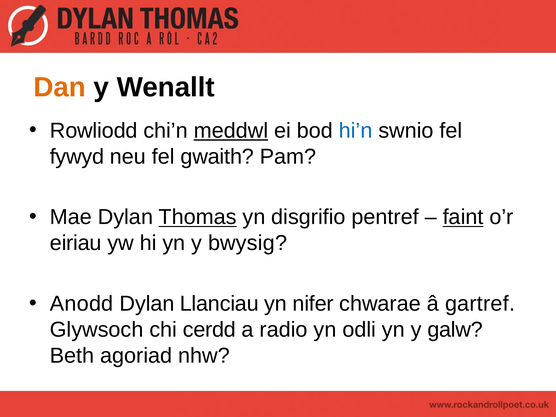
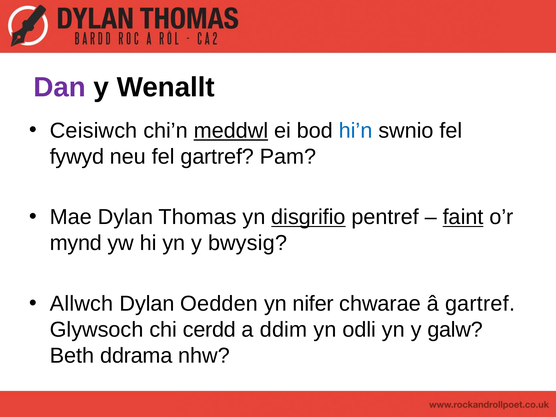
Dan colour: orange -> purple (60, 87)
Rowliodd: Rowliodd -> Ceisiwch (94, 131)
fel gwaith: gwaith -> gartref (217, 157)
Thomas underline: present -> none (198, 217)
disgrifio underline: none -> present (308, 217)
eiriau: eiriau -> mynd (76, 243)
Anodd: Anodd -> Allwch (82, 304)
Llanciau: Llanciau -> Oedden (219, 304)
radio: radio -> ddim (284, 330)
agoriad: agoriad -> ddrama (136, 356)
